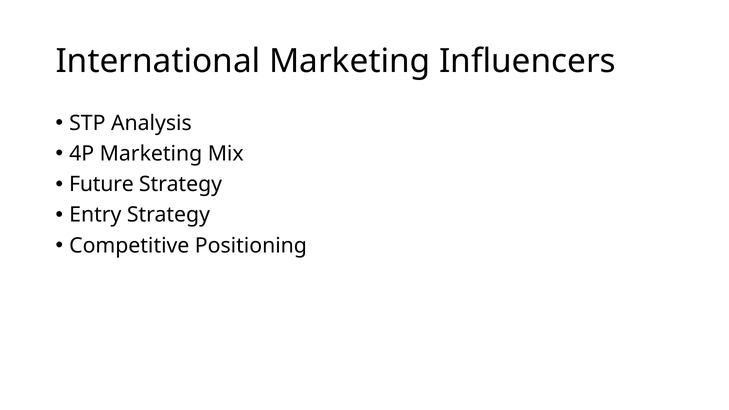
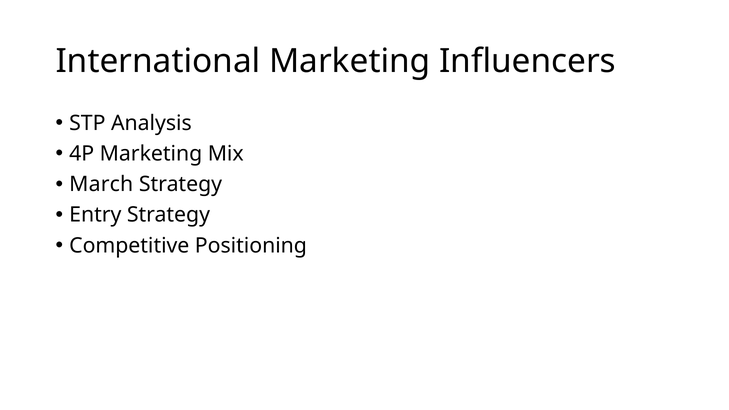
Future: Future -> March (101, 184)
